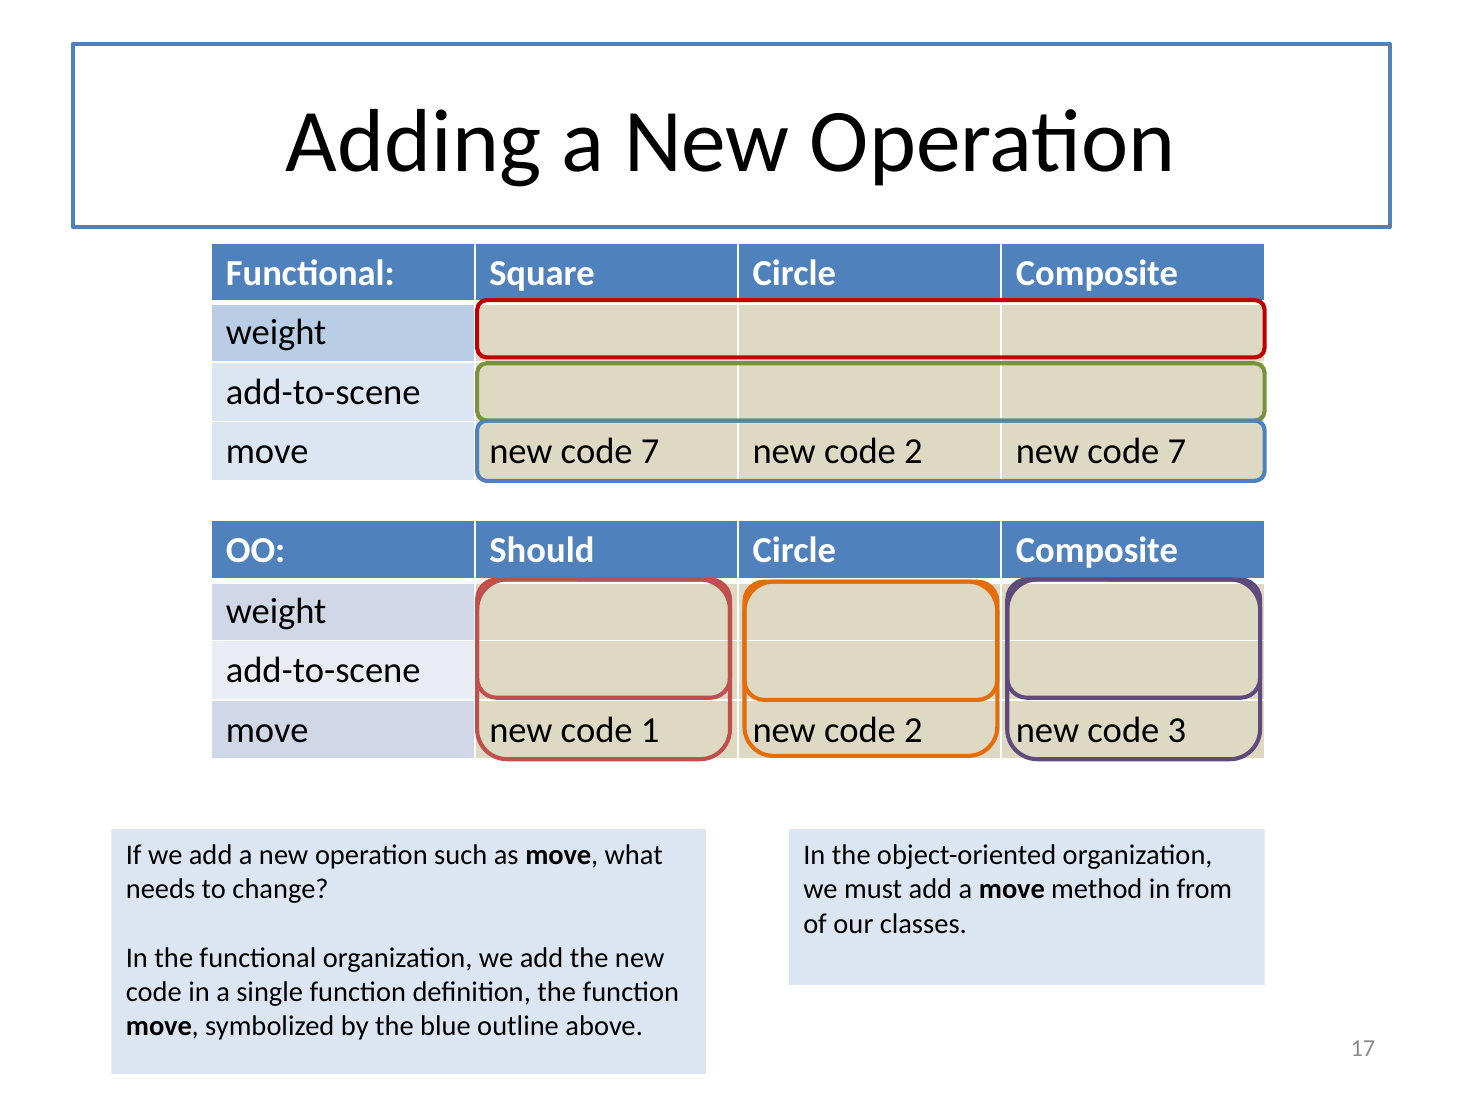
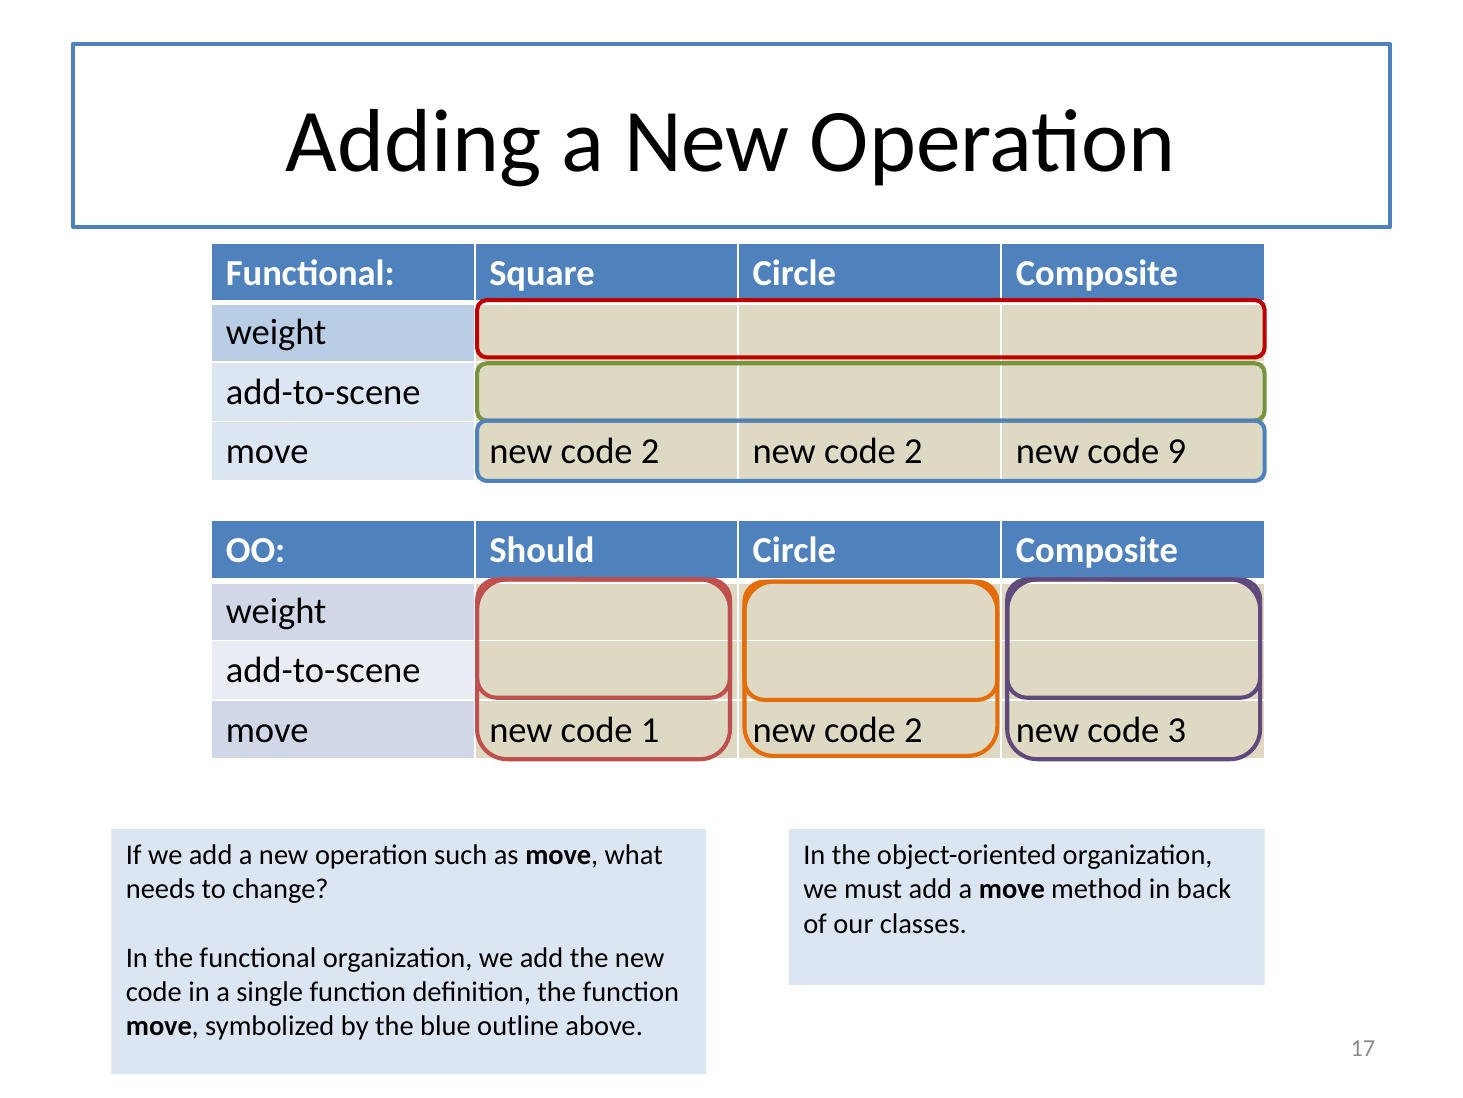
move new code 7: 7 -> 2 (650, 451)
2 new code 7: 7 -> 9 (1177, 451)
from: from -> back (1204, 889)
